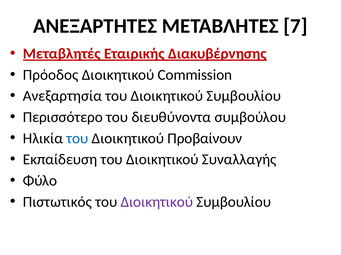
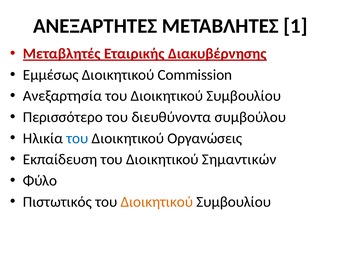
7: 7 -> 1 (295, 26)
Πρόοδος: Πρόοδος -> Εμμέσως (51, 75)
Προβαίνουν: Προβαίνουν -> Οργανώσεις (205, 139)
Συναλλαγής: Συναλλαγής -> Σημαντικών (239, 160)
Διοικητικού colour: purple -> orange (157, 202)
